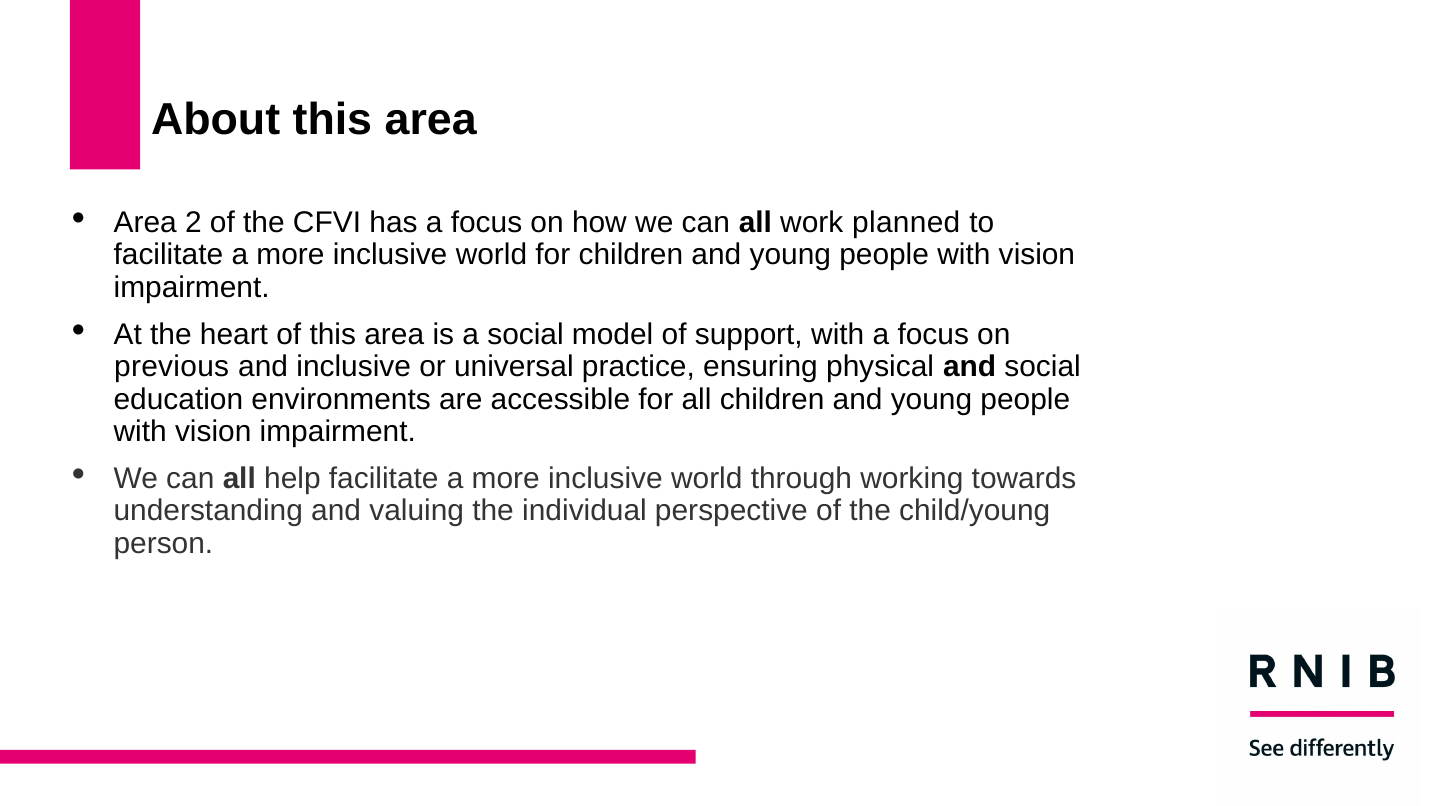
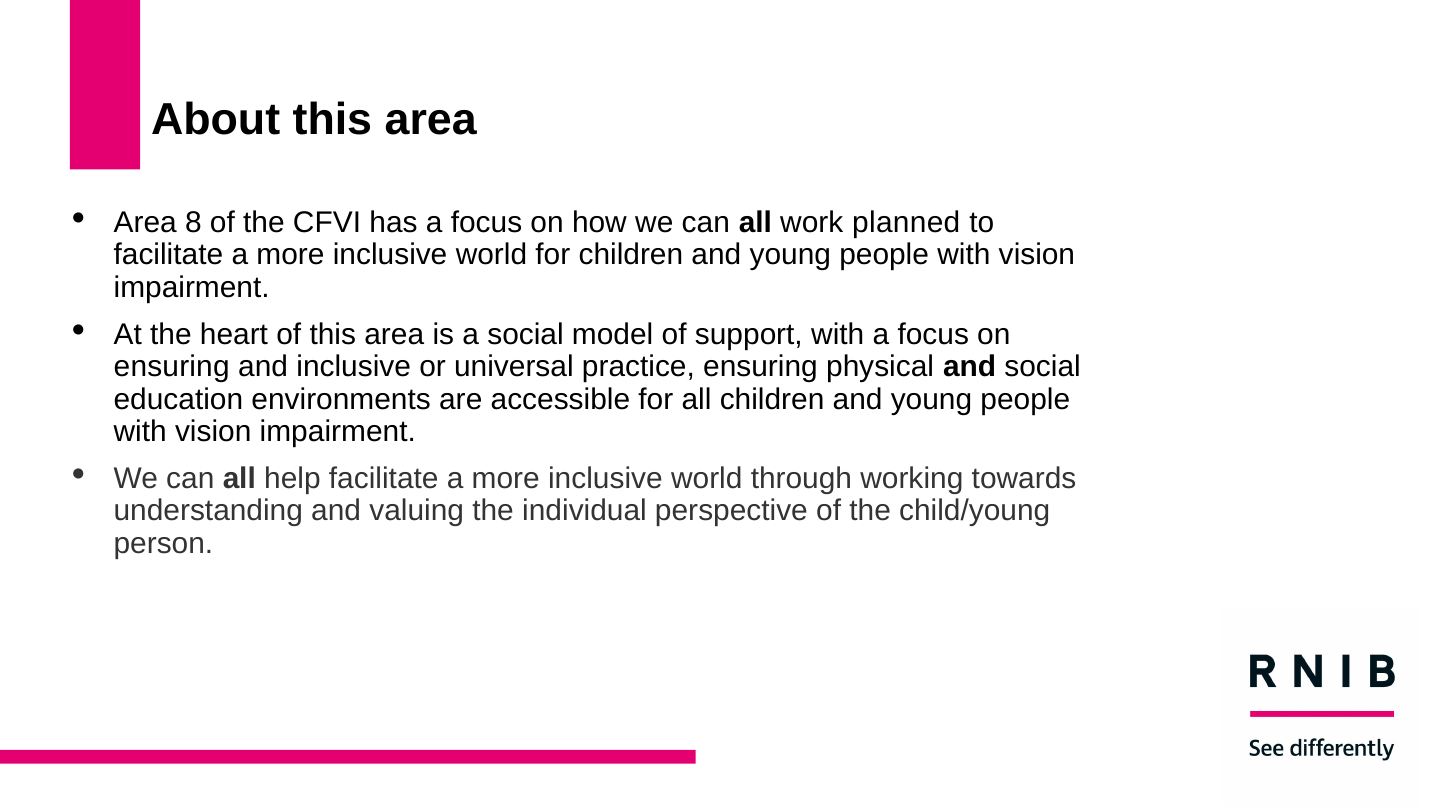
2: 2 -> 8 (193, 223)
previous: previous -> ensuring (172, 367)
